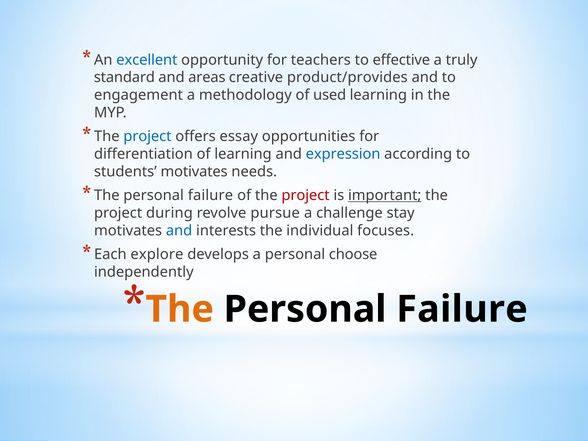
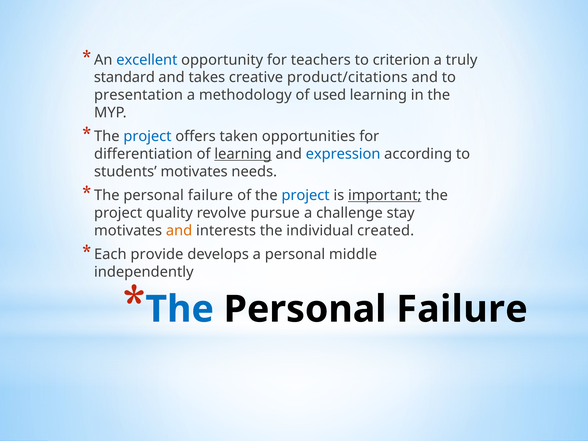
effective: effective -> criterion (401, 60)
areas: areas -> takes (207, 77)
product/provides: product/provides -> product/citations (347, 77)
engagement: engagement -> presentation (139, 95)
essay: essay -> taken (239, 136)
learning underline: none -> present (243, 154)
project colour: red -> blue (306, 195)
during: during -> quality (169, 213)
and colour: blue -> orange (179, 231)
focuses: focuses -> created (386, 231)
explore: explore -> provide (157, 254)
choose: choose -> middle (353, 254)
The colour: orange -> blue (180, 309)
